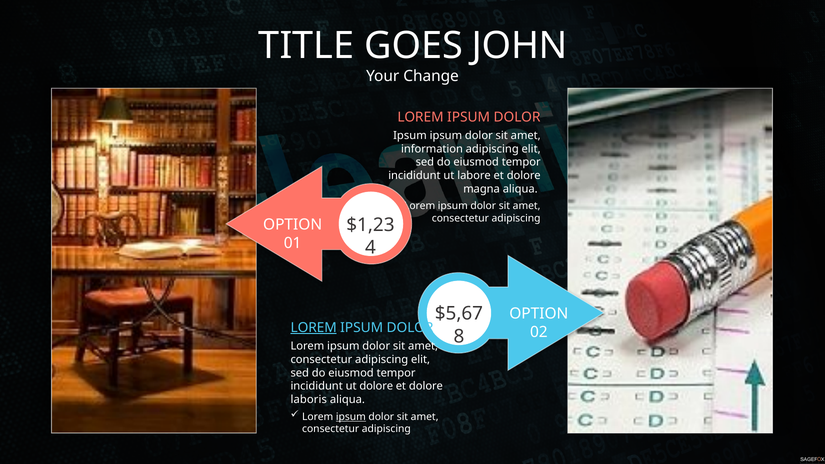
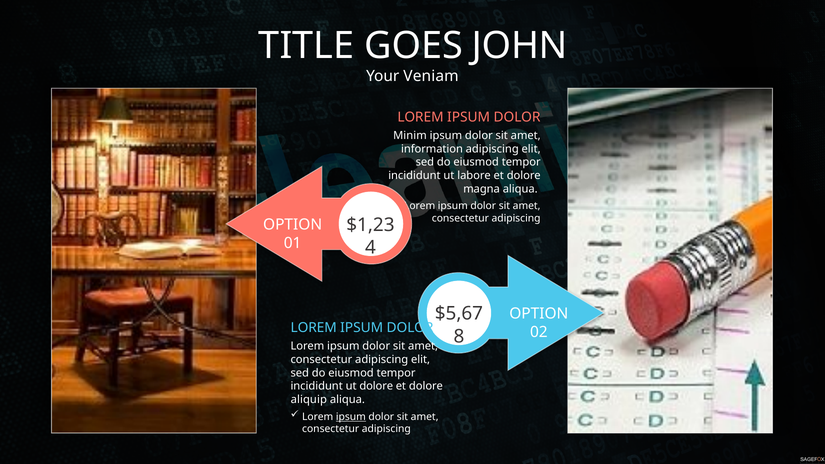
Change: Change -> Veniam (431, 76)
Ipsum: Ipsum -> Minim (410, 135)
LOREM underline: present -> none (314, 328)
laboris: laboris -> aliquip (309, 400)
